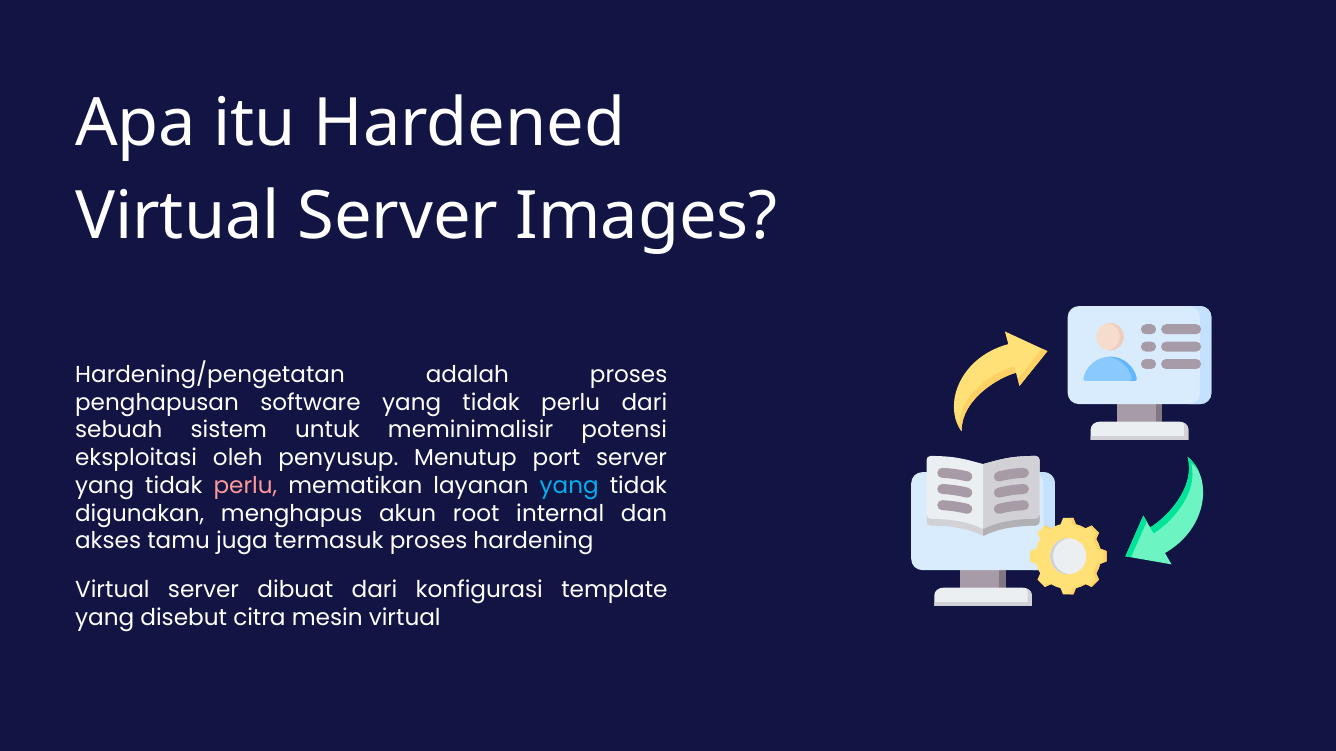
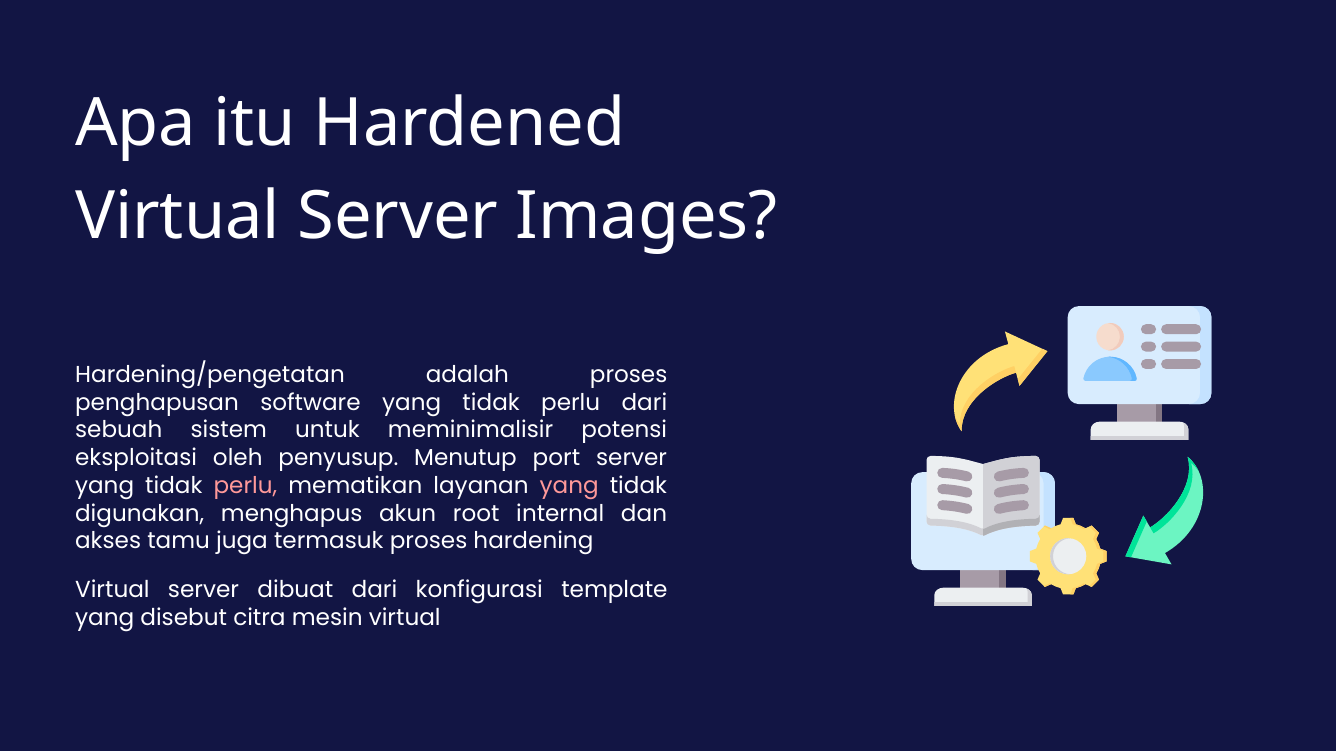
yang colour: light blue -> pink (569, 486)
